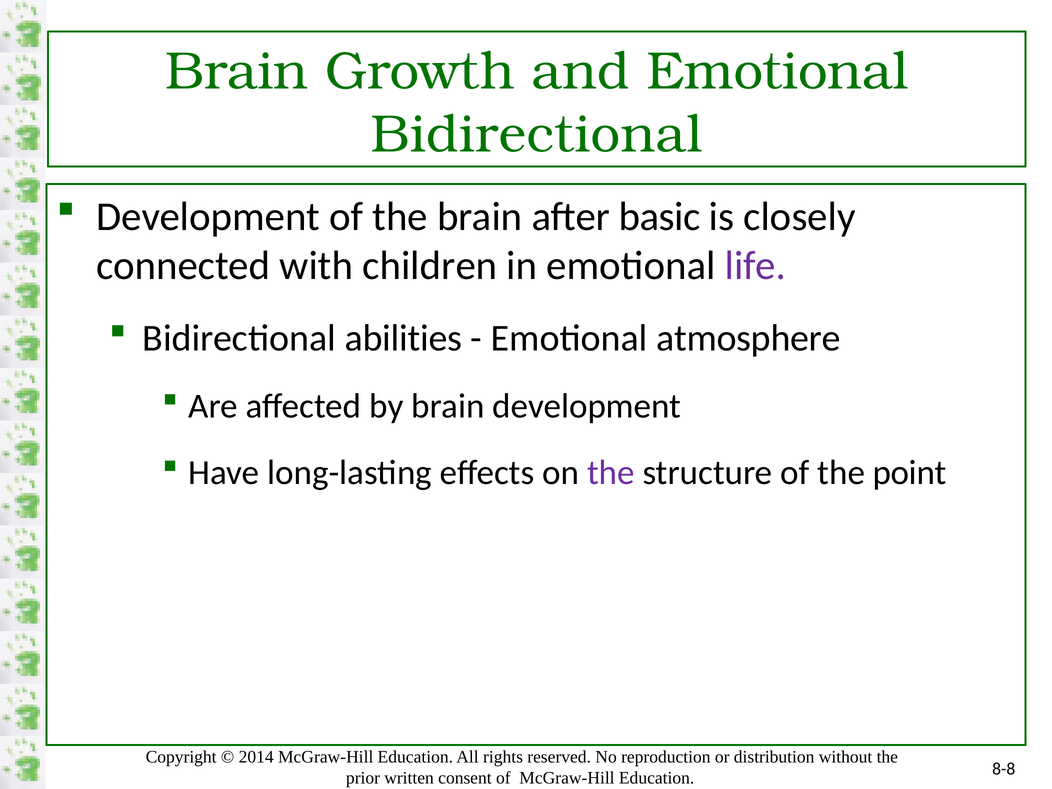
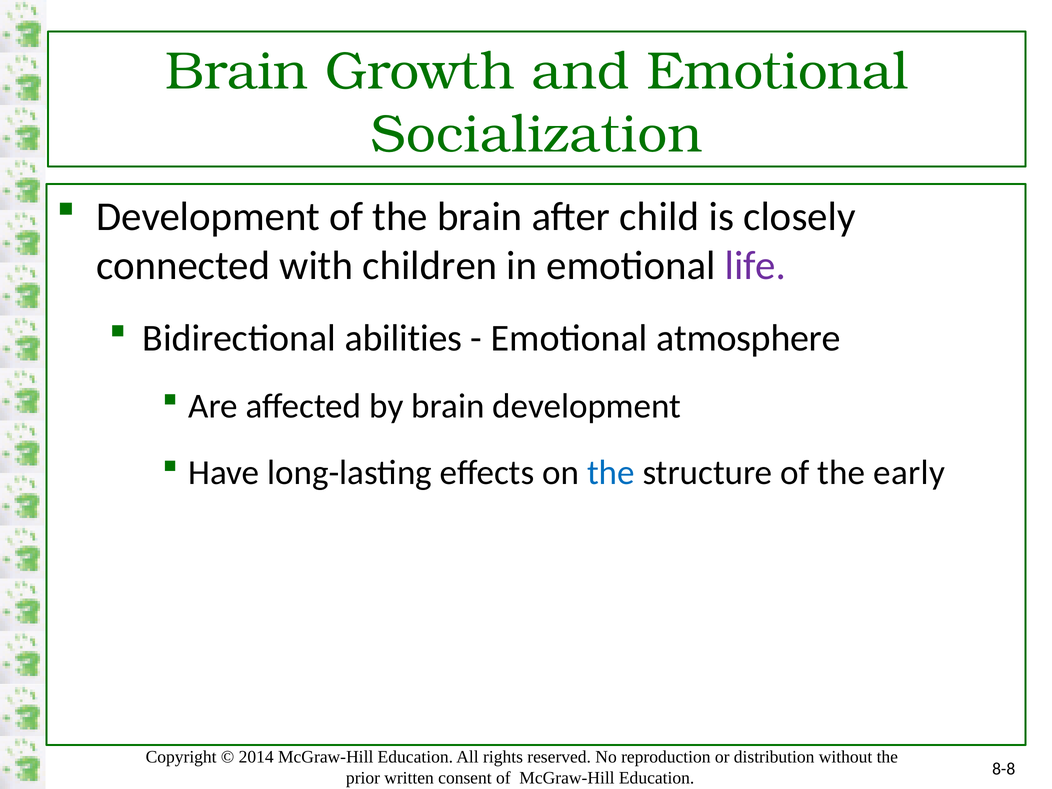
Bidirectional: Bidirectional -> Socialization (537, 134)
basic: basic -> child (659, 217)
the colour: purple -> blue (611, 473)
point: point -> early (909, 473)
